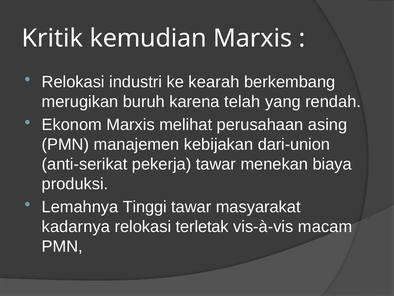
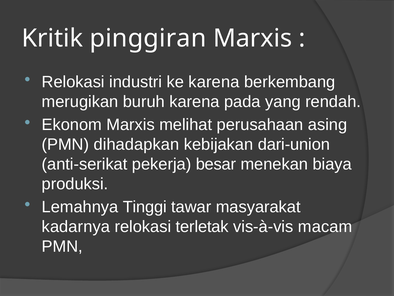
kemudian: kemudian -> pinggiran (148, 38)
ke kearah: kearah -> karena (214, 82)
telah: telah -> pada (242, 102)
manajemen: manajemen -> dihadapkan (136, 144)
pekerja tawar: tawar -> besar (216, 164)
